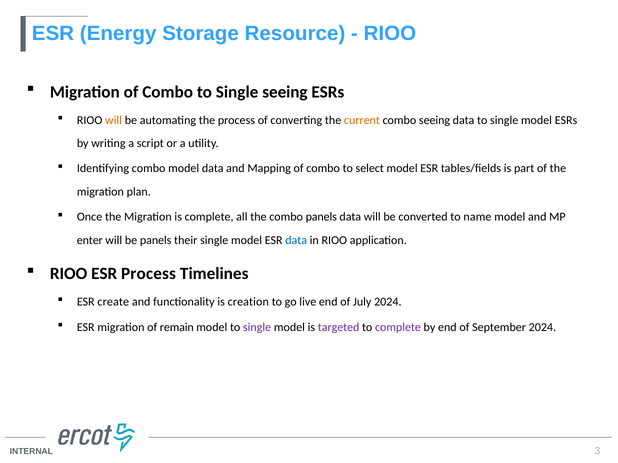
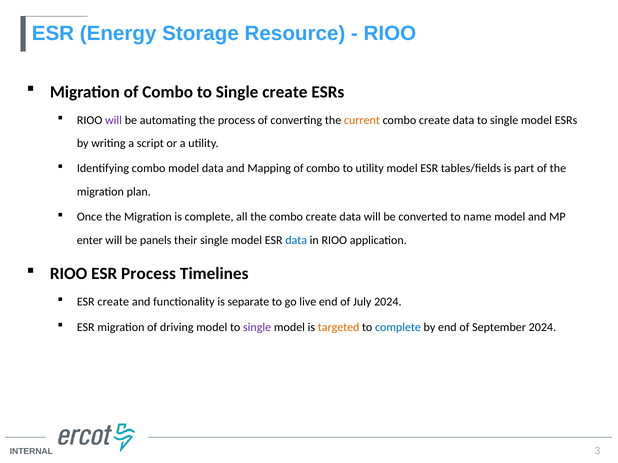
Single seeing: seeing -> create (285, 92)
will colour: orange -> purple (114, 120)
seeing: seeing -> create (435, 120)
to select: select -> utility (370, 169)
the combo panels: panels -> create (321, 217)
creation: creation -> separate (248, 302)
remain: remain -> driving (177, 328)
targeted colour: purple -> orange (339, 328)
complete colour: purple -> blue (398, 328)
